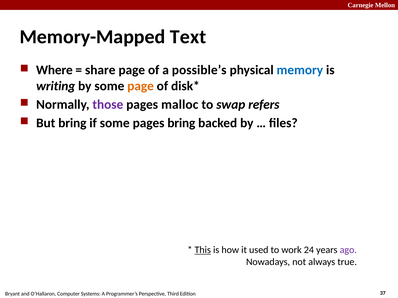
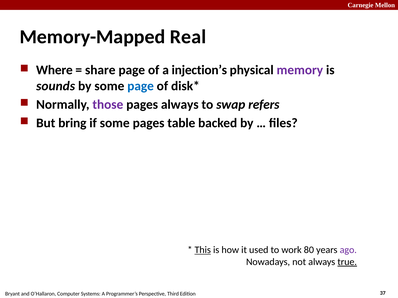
Text: Text -> Real (188, 37)
possible’s: possible’s -> injection’s (199, 70)
memory colour: blue -> purple (300, 70)
writing: writing -> sounds (56, 86)
page colour: orange -> blue (141, 86)
pages malloc: malloc -> always (180, 105)
pages bring: bring -> table (181, 123)
24: 24 -> 80 (309, 250)
true underline: none -> present (347, 262)
